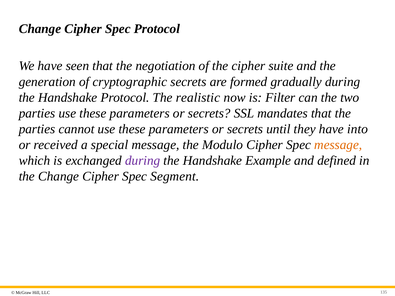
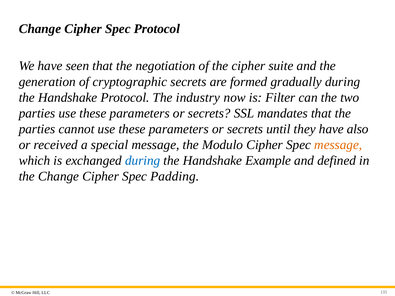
realistic: realistic -> industry (198, 98)
into: into -> also (358, 129)
during colour: purple -> blue (143, 161)
Segment: Segment -> Padding (175, 177)
